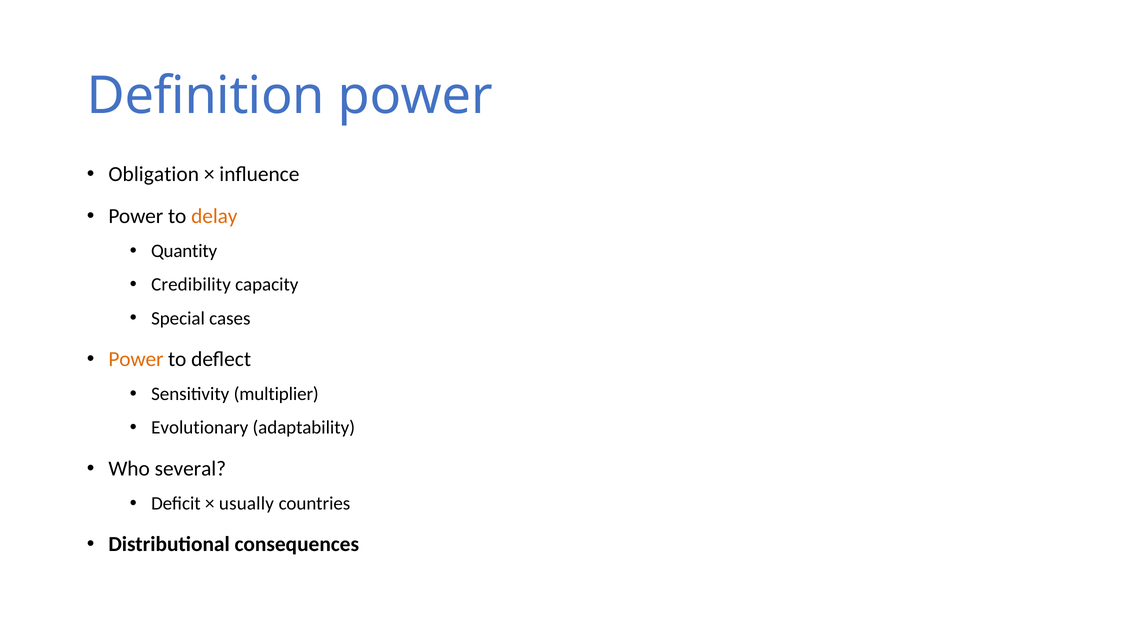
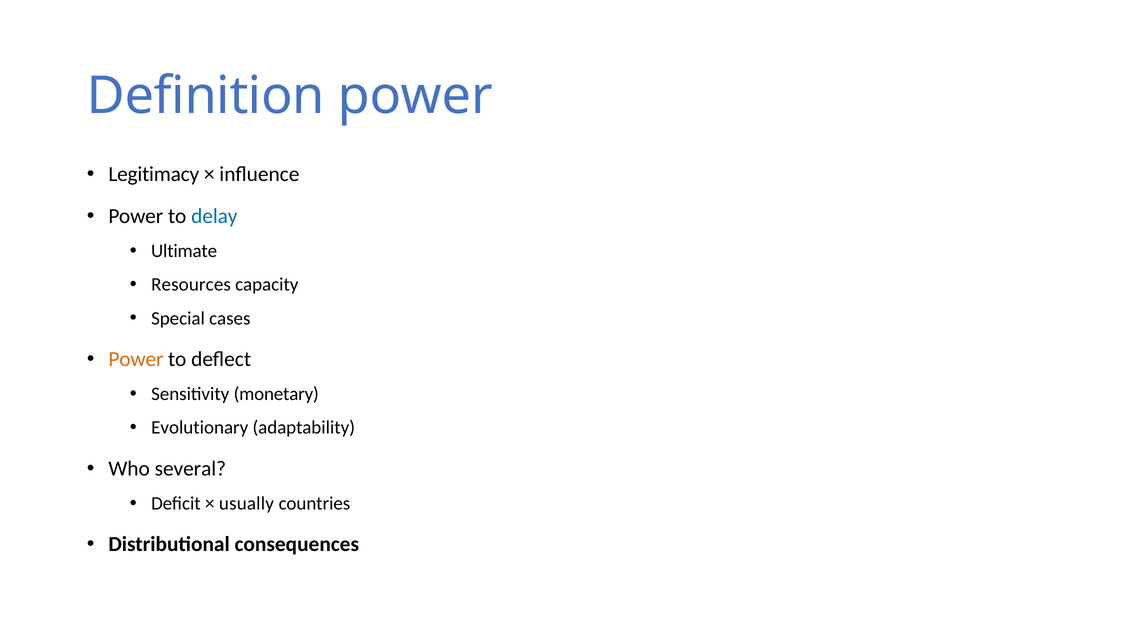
Obligation: Obligation -> Legitimacy (154, 174)
delay colour: orange -> blue (214, 216)
Quantity: Quantity -> Ultimate (184, 251)
Credibility: Credibility -> Resources (191, 285)
multiplier: multiplier -> monetary (276, 394)
